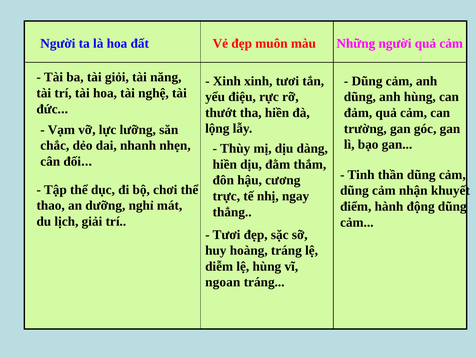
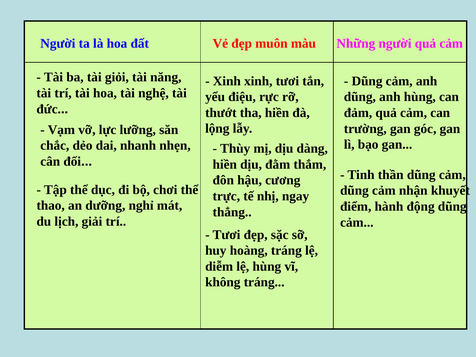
ngoan: ngoan -> không (223, 282)
